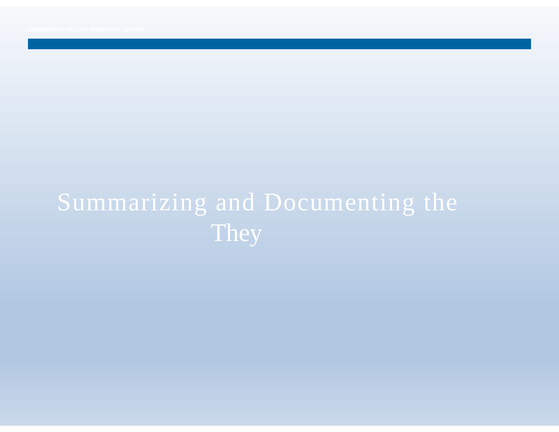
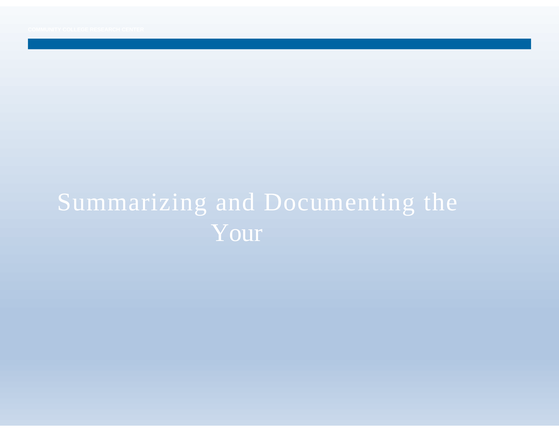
They: They -> Your (237, 233)
